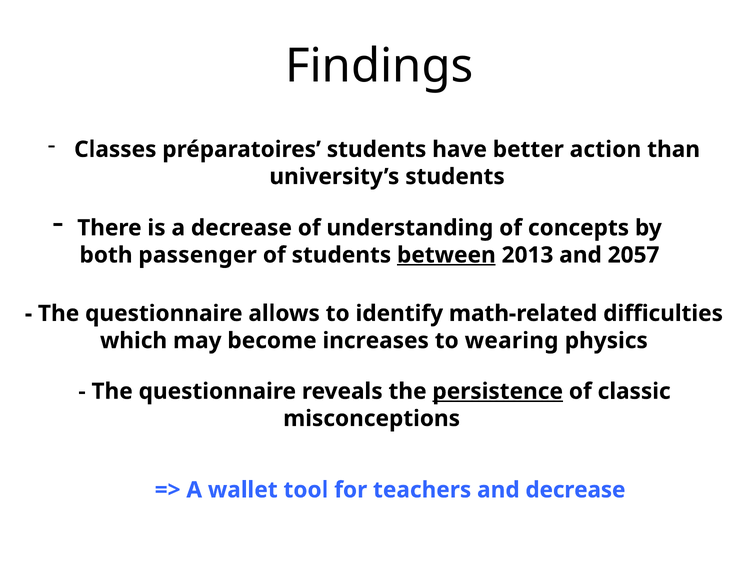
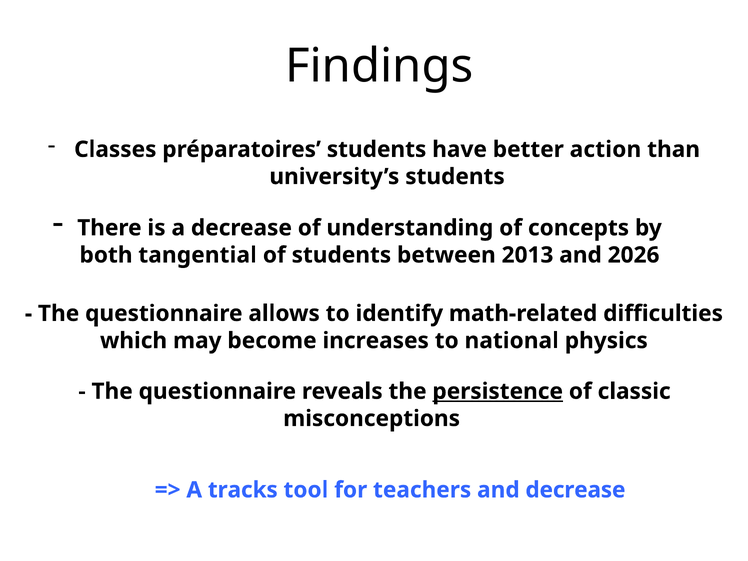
passenger: passenger -> tangential (198, 255)
between underline: present -> none (446, 255)
2057: 2057 -> 2026 (634, 255)
wearing: wearing -> national (512, 341)
wallet: wallet -> tracks (243, 490)
